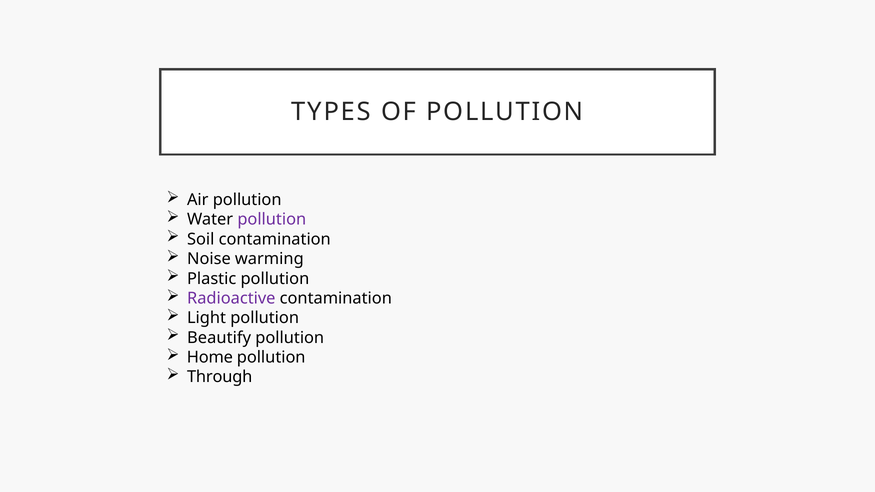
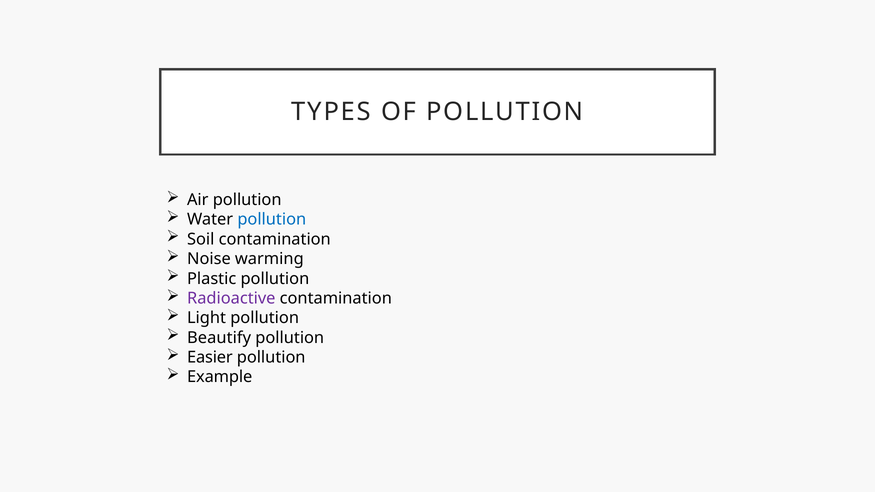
pollution colour: purple -> blue (272, 220)
Home: Home -> Easier (210, 357)
Through: Through -> Example (220, 377)
